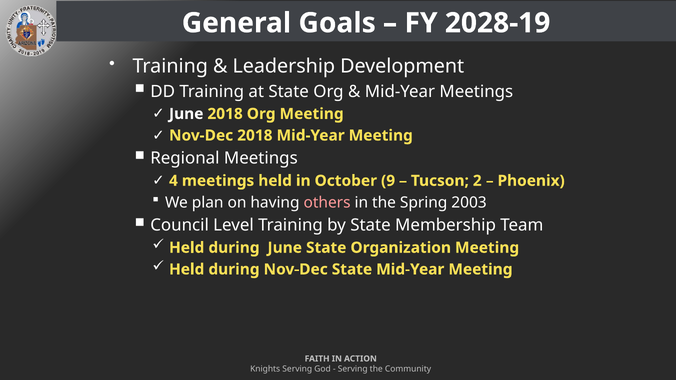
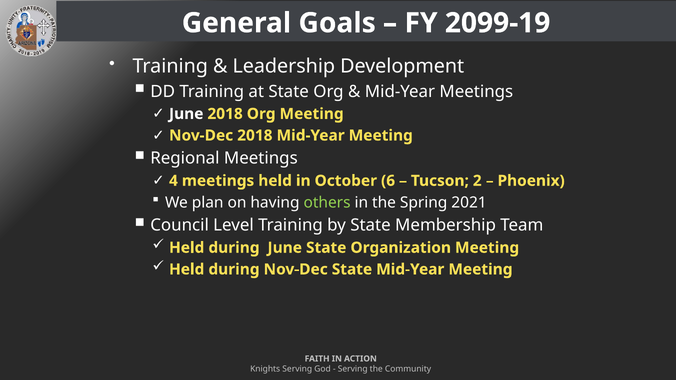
2028-19: 2028-19 -> 2099-19 (498, 23)
9: 9 -> 6 (388, 181)
others colour: pink -> light green (327, 203)
2003: 2003 -> 2021 (469, 203)
